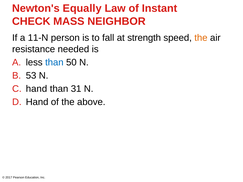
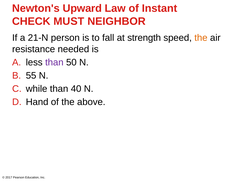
Equally: Equally -> Upward (82, 8)
MASS: MASS -> MUST (69, 21)
11-N: 11-N -> 21-N (38, 38)
than colour: blue -> purple (54, 62)
53: 53 -> 55 (31, 76)
hand: hand -> while (37, 89)
31: 31 -> 40 (76, 89)
